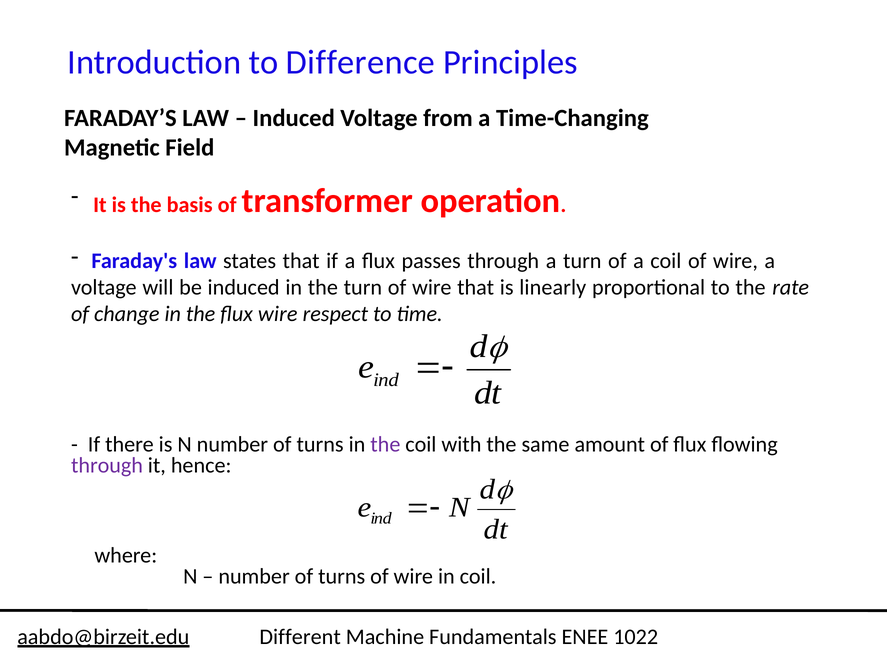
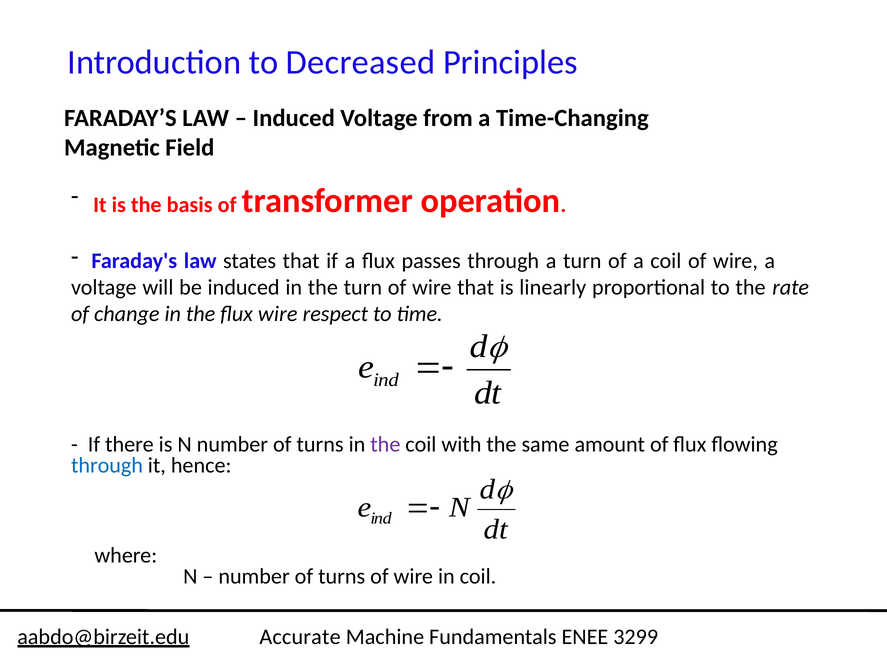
Difference: Difference -> Decreased (361, 62)
through colour: purple -> blue (107, 465)
Different: Different -> Accurate (300, 636)
1022: 1022 -> 3299 (636, 636)
